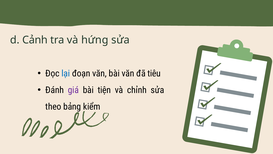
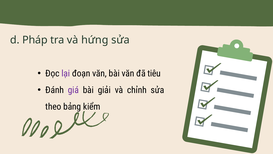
Cảnh: Cảnh -> Pháp (35, 40)
lại colour: blue -> purple (66, 73)
tiện: tiện -> giải (104, 90)
